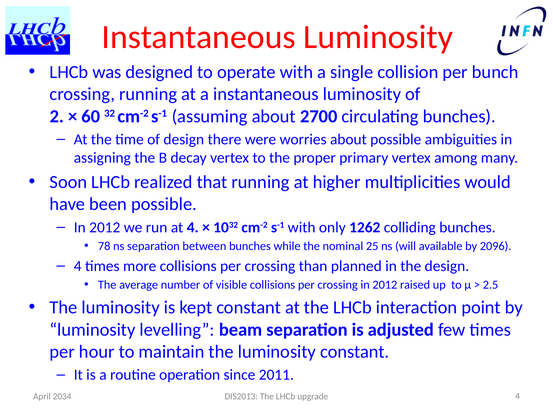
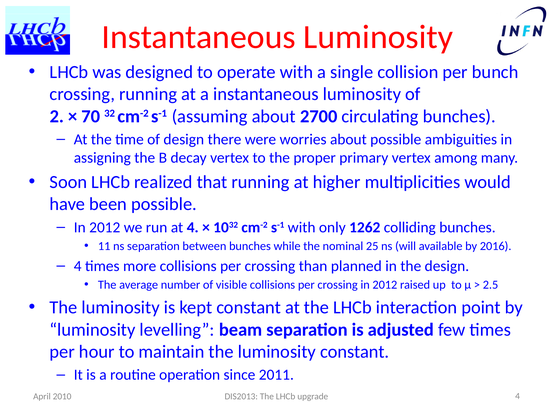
60: 60 -> 70 (91, 116)
78: 78 -> 11 (104, 246)
2096: 2096 -> 2016 (496, 246)
2034: 2034 -> 2010 (62, 396)
